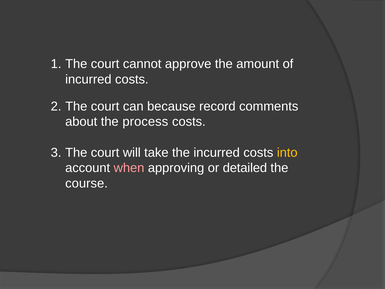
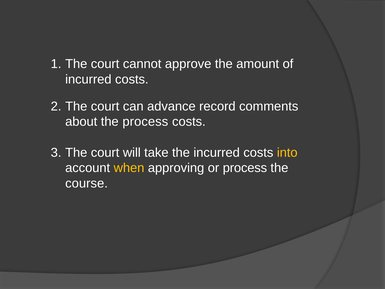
because: because -> advance (171, 106)
when colour: pink -> yellow (129, 168)
or detailed: detailed -> process (245, 168)
